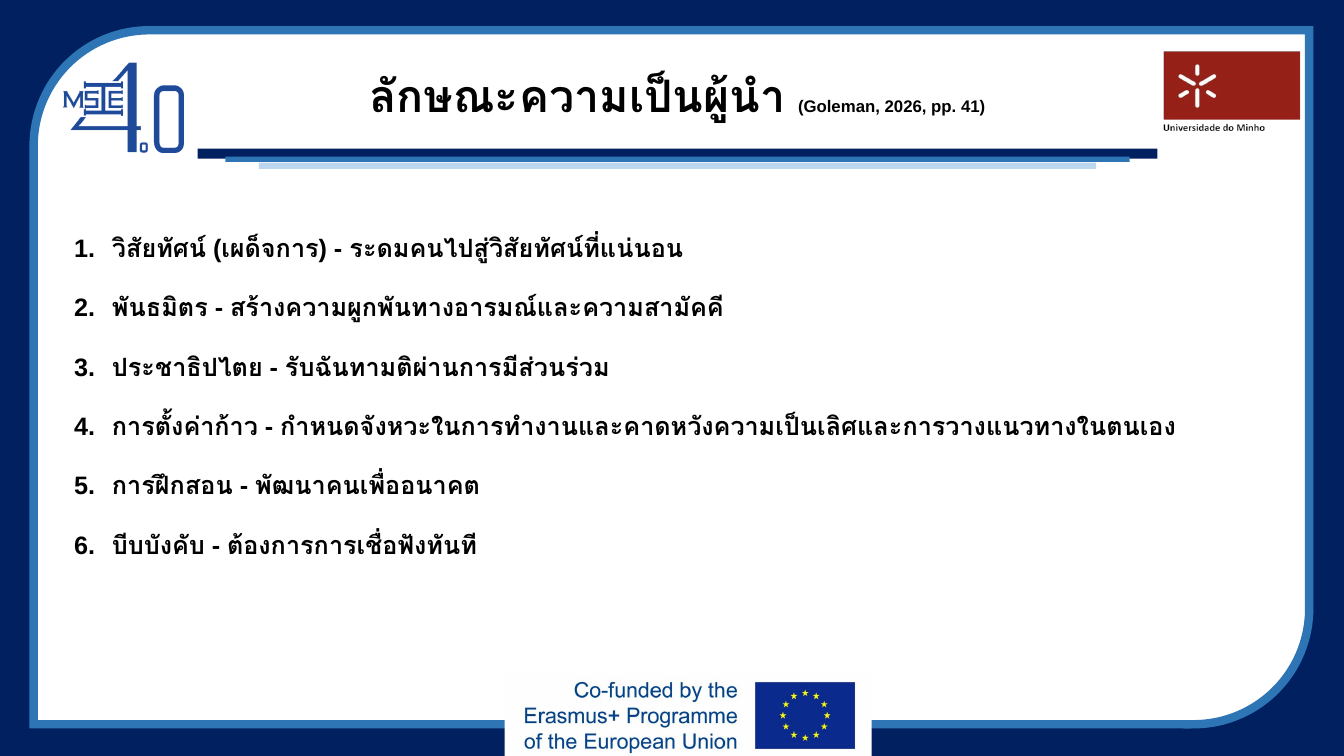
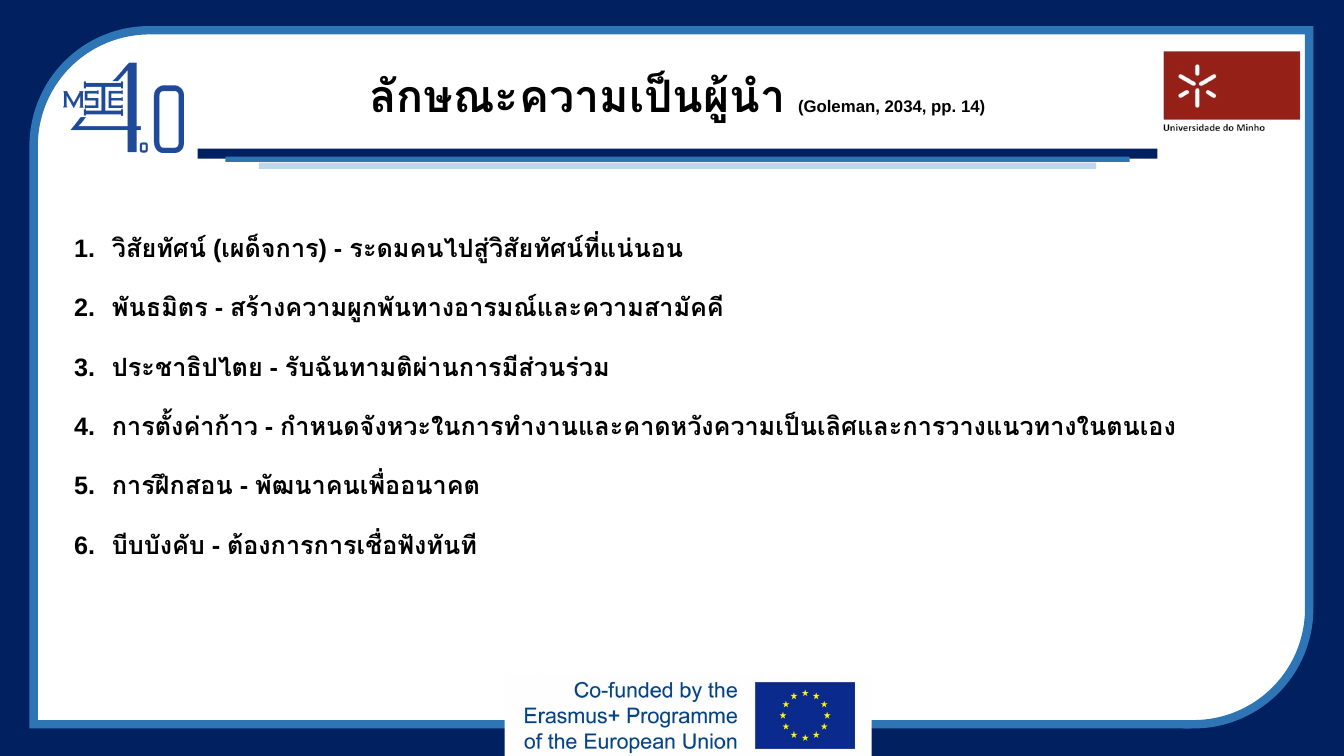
2026: 2026 -> 2034 (906, 107)
41: 41 -> 14 (973, 107)
